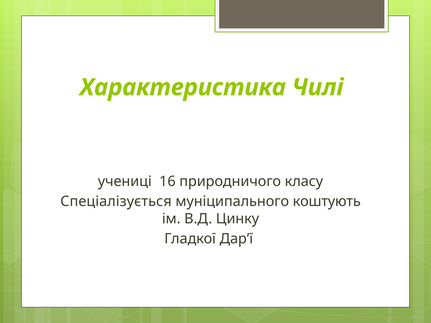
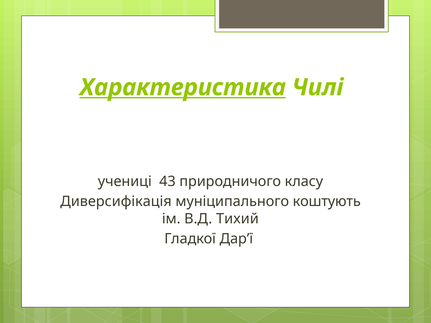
Характеристика underline: none -> present (183, 87)
16: 16 -> 43 (167, 182)
Спеціалізується: Спеціалізується -> Диверсифікація (116, 202)
Цинку: Цинку -> Тихий (237, 219)
